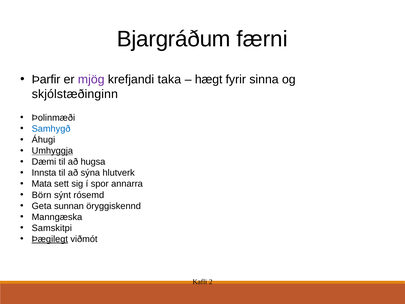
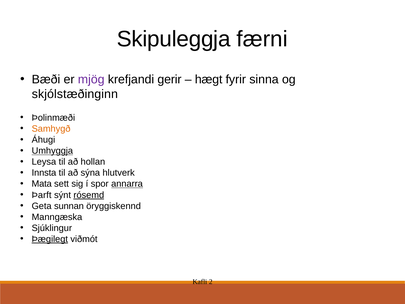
Bjargráðum: Bjargráðum -> Skipuleggja (174, 39)
Þarfir: Þarfir -> Bæði (46, 79)
taka: taka -> gerir (170, 79)
Samhygð colour: blue -> orange (51, 129)
Dæmi: Dæmi -> Leysa (44, 162)
hugsa: hugsa -> hollan (93, 162)
annarra underline: none -> present (127, 184)
Börn: Börn -> Þarft (42, 195)
rósemd underline: none -> present (89, 195)
Samskitpi: Samskitpi -> Sjúklingur (52, 228)
